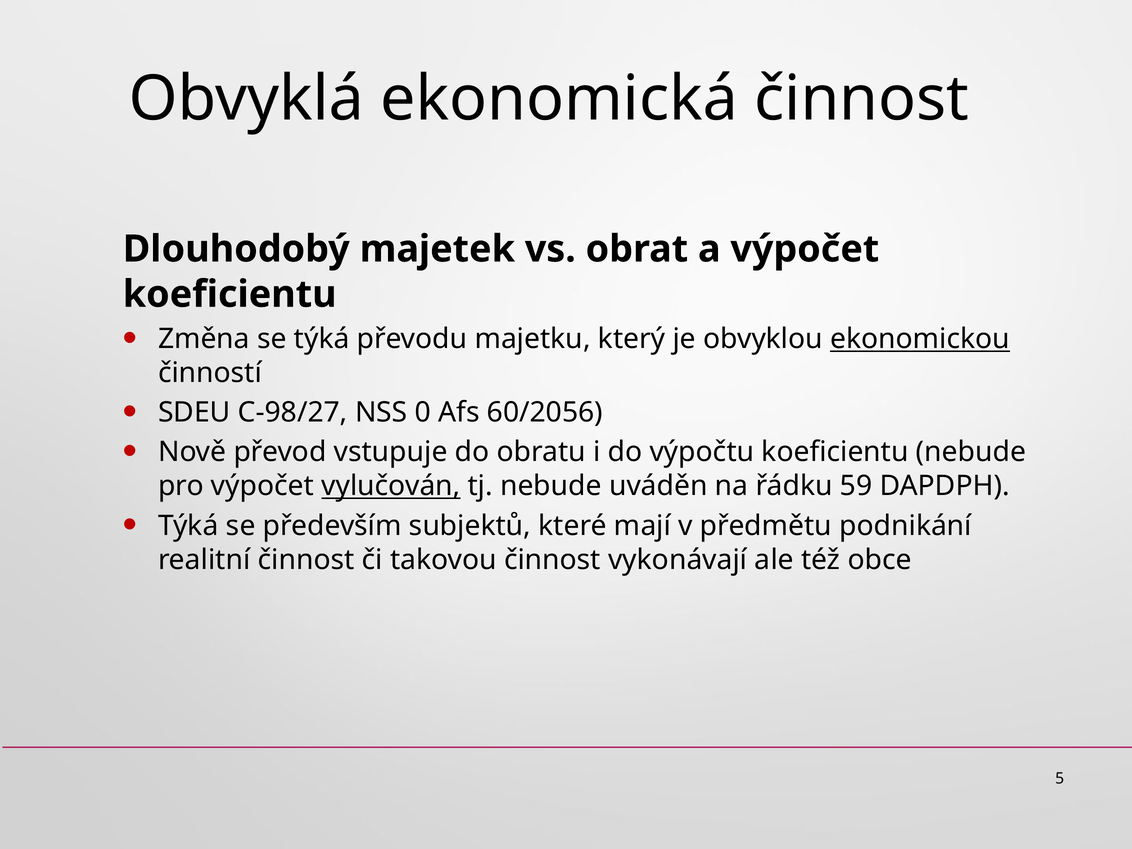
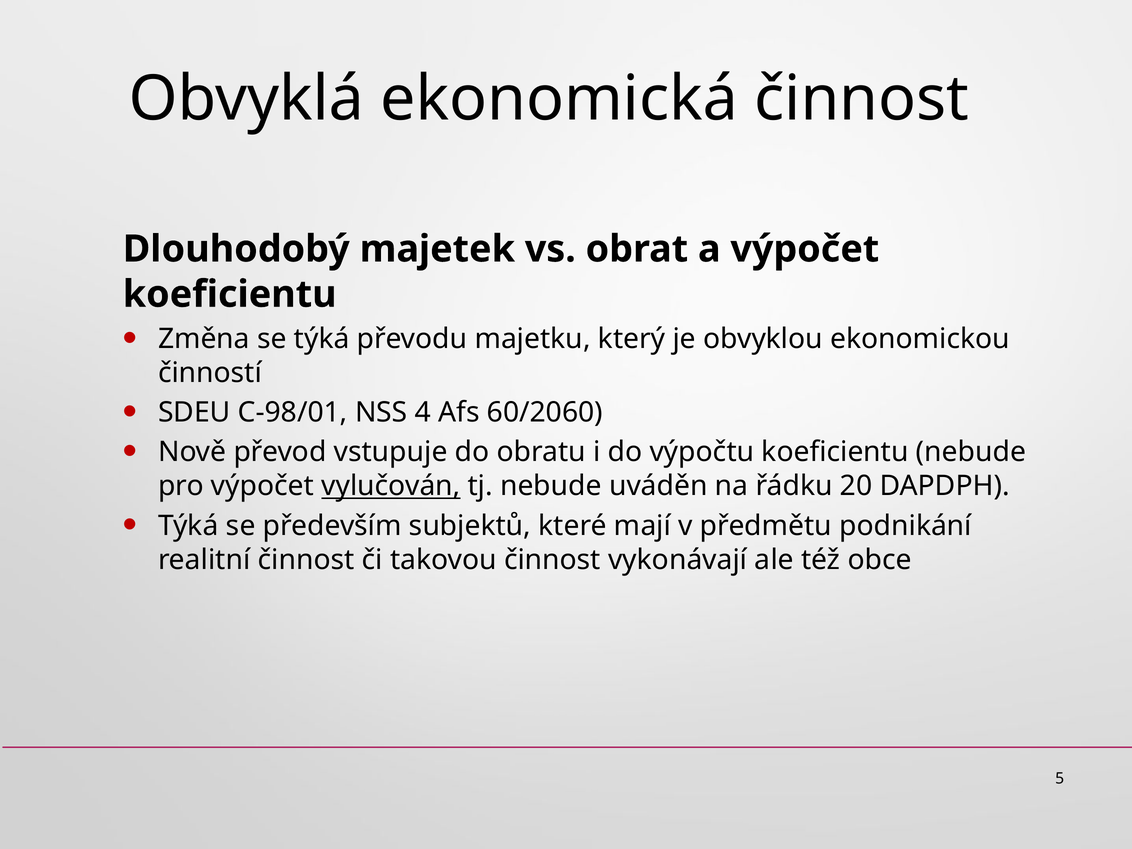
ekonomickou underline: present -> none (920, 339)
C-98/27: C-98/27 -> C-98/01 (293, 413)
0: 0 -> 4 (423, 413)
60/2056: 60/2056 -> 60/2060 (545, 413)
59: 59 -> 20 (856, 486)
